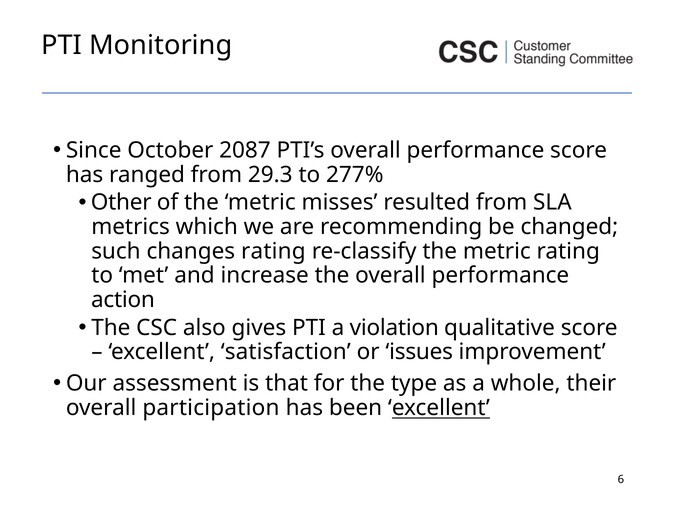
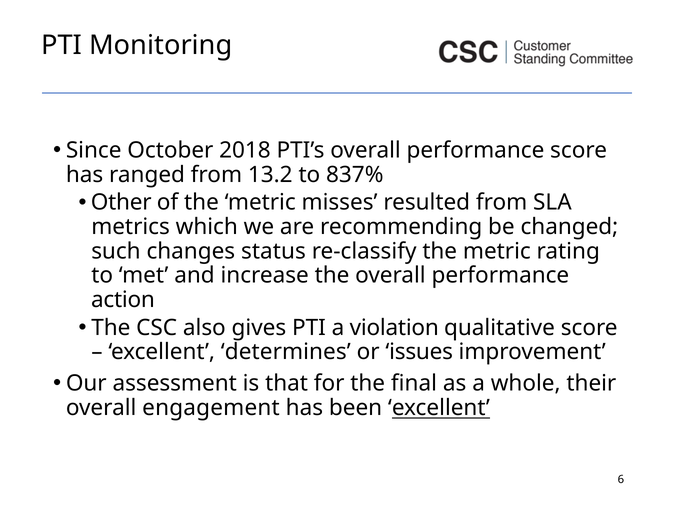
2087: 2087 -> 2018 (245, 150)
29.3: 29.3 -> 13.2 (270, 175)
277%: 277% -> 837% (355, 175)
changes rating: rating -> status (273, 251)
satisfaction: satisfaction -> determines (286, 352)
type: type -> final (414, 383)
participation: participation -> engagement (211, 408)
